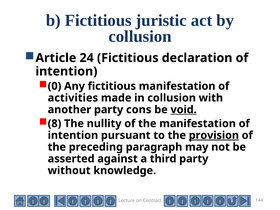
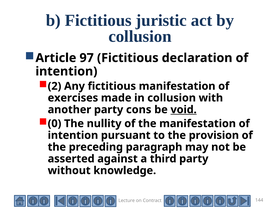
24: 24 -> 97 (87, 58)
0: 0 -> 2 (55, 86)
activities: activities -> exercises (73, 98)
8: 8 -> 0 (55, 124)
provision underline: present -> none (214, 135)
